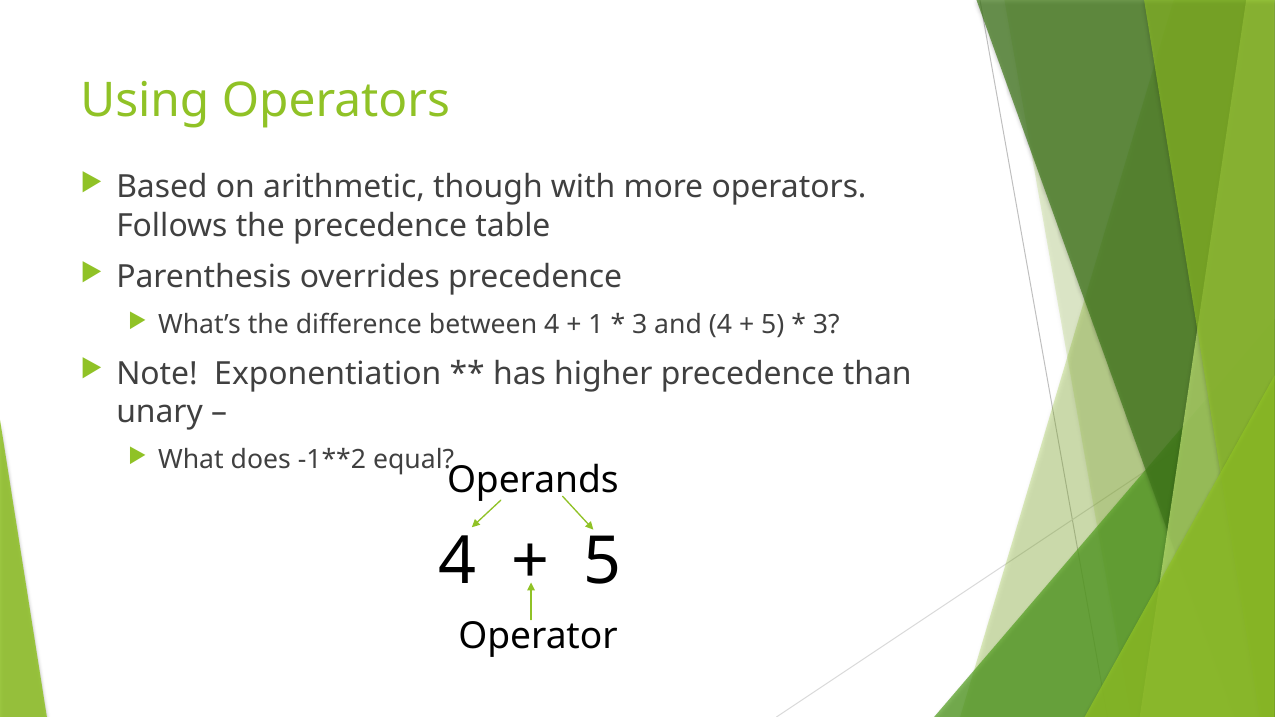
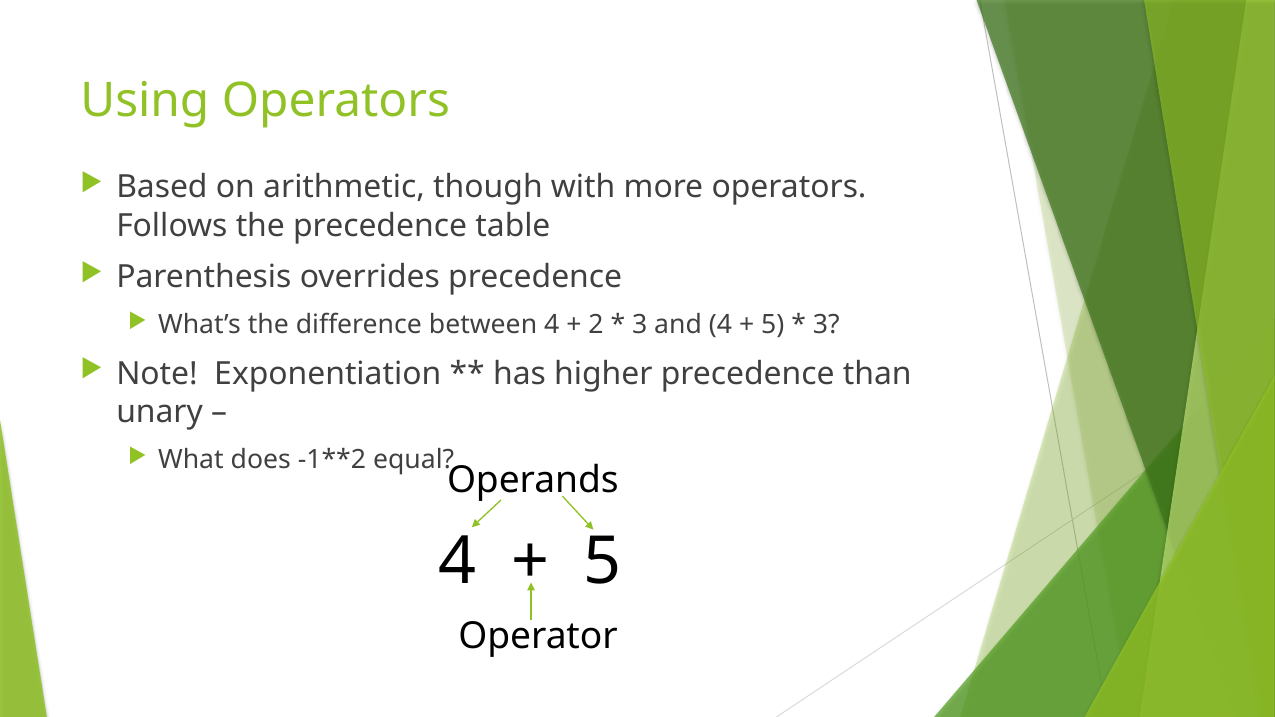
1: 1 -> 2 (596, 325)
